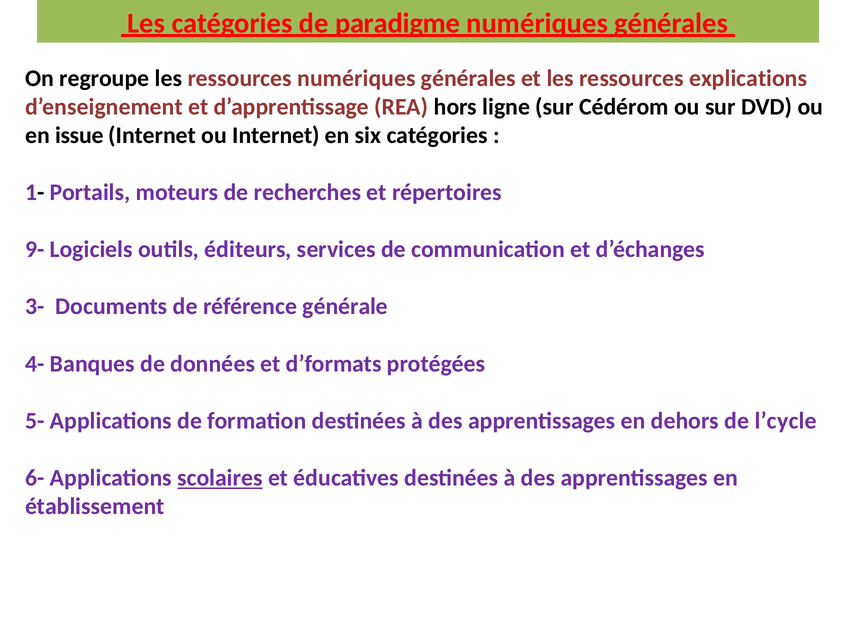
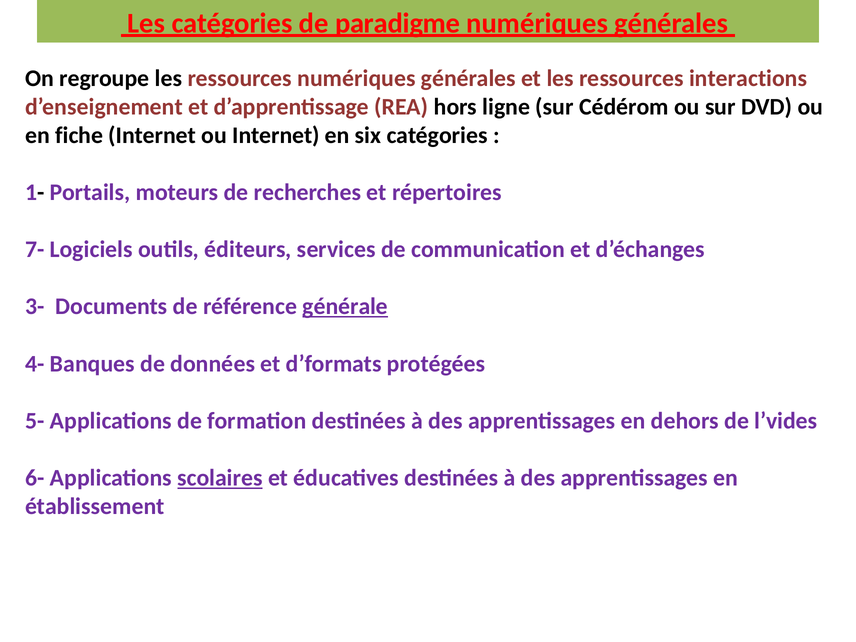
explications: explications -> interactions (748, 78)
issue: issue -> fiche (79, 135)
9-: 9- -> 7- (35, 249)
générale underline: none -> present (345, 307)
l’cycle: l’cycle -> l’vides (786, 421)
